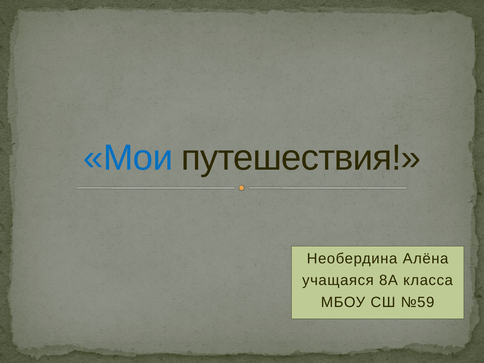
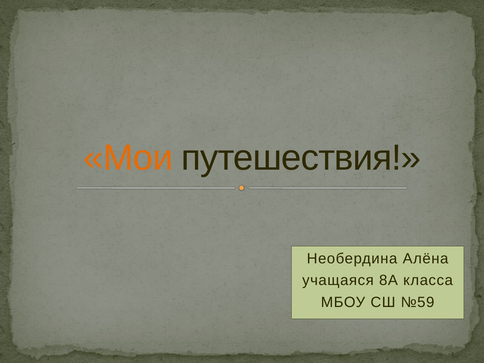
Мои colour: blue -> orange (128, 158)
